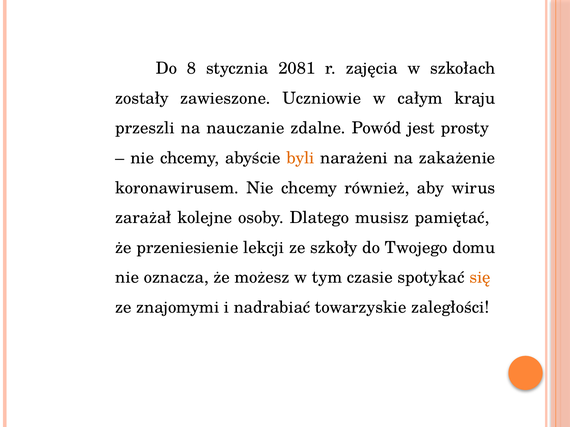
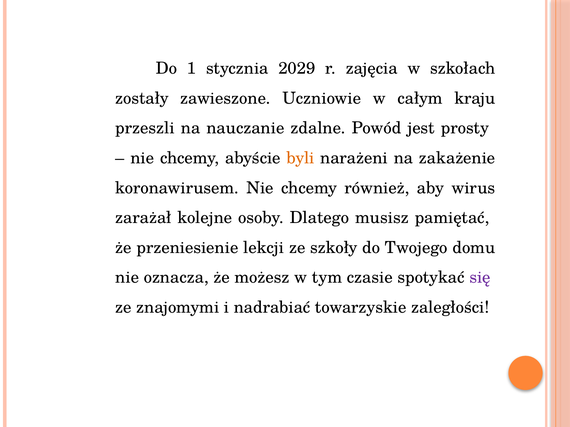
8: 8 -> 1 (192, 68)
2081: 2081 -> 2029 (297, 68)
się colour: orange -> purple (480, 278)
